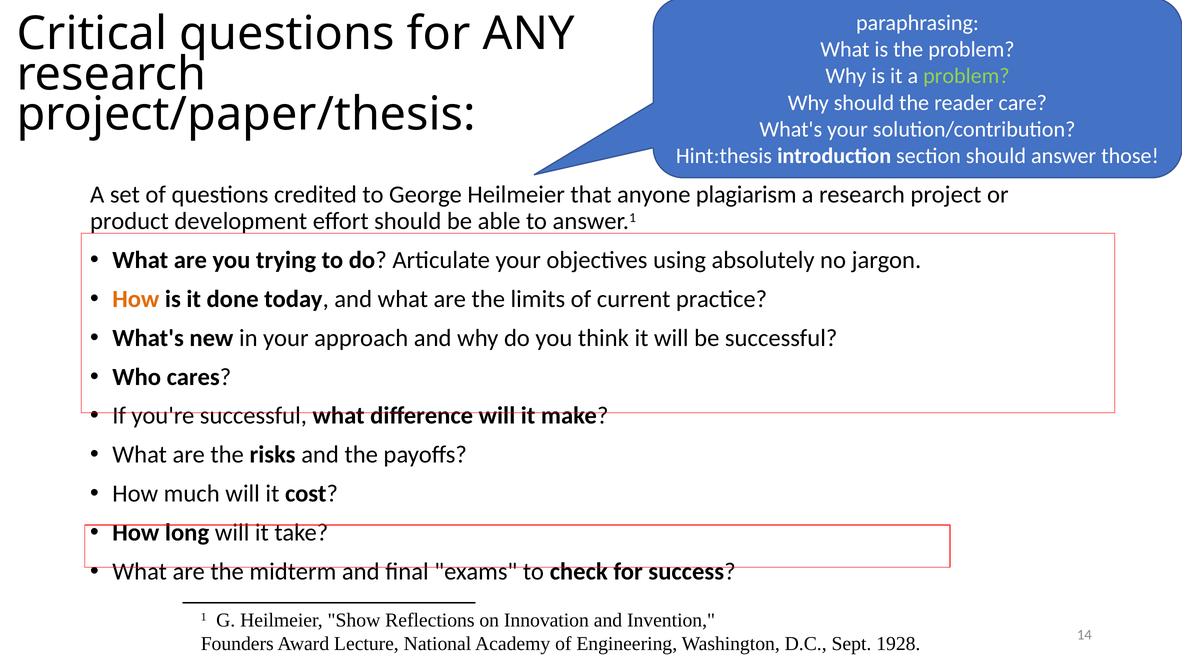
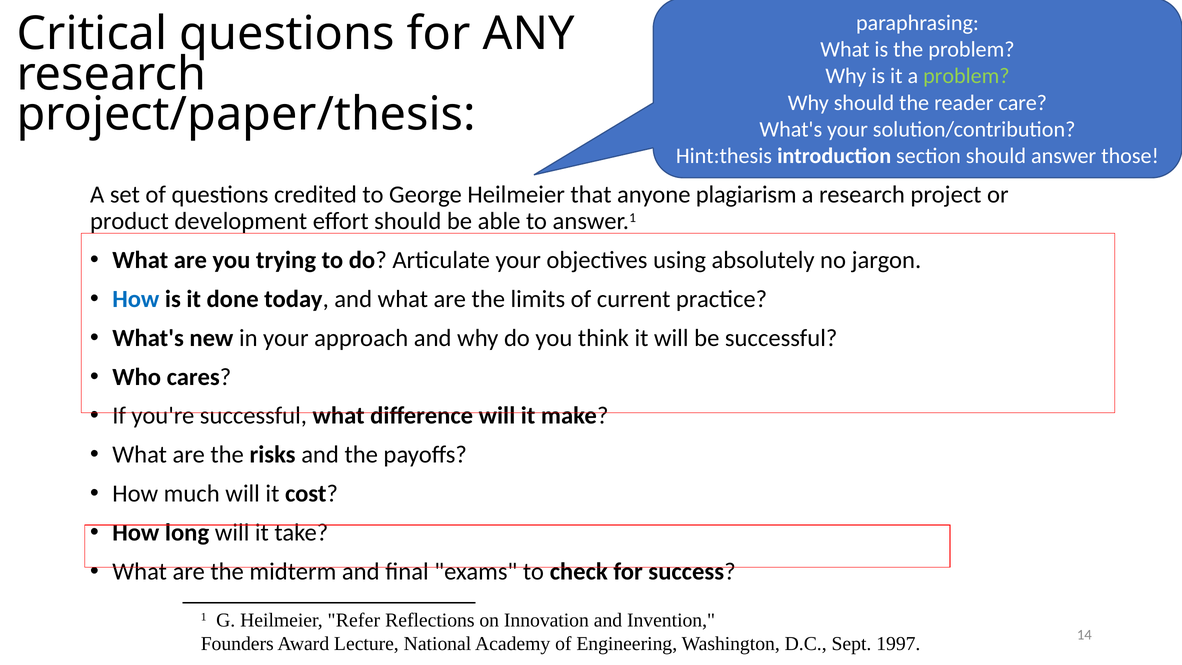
How colour: orange -> blue (136, 299)
Show: Show -> Refer (354, 620)
1928: 1928 -> 1997 (898, 644)
